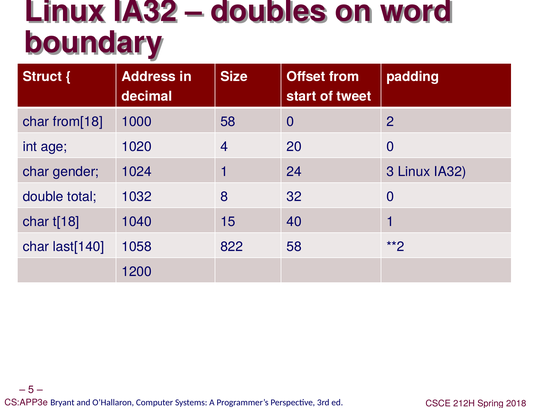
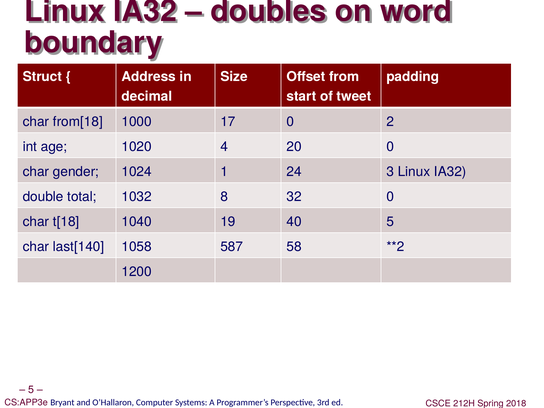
1000 58: 58 -> 17 (228, 122)
15: 15 -> 19 (228, 221)
40 1: 1 -> 5 (390, 221)
822: 822 -> 587 (232, 246)
